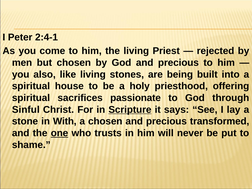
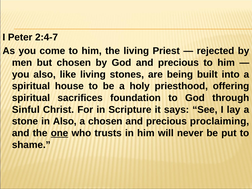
2:4-1: 2:4-1 -> 2:4-7 (47, 37)
passionate: passionate -> foundation (135, 98)
Scripture underline: present -> none (130, 110)
in With: With -> Also (65, 121)
transformed: transformed -> proclaiming (220, 121)
